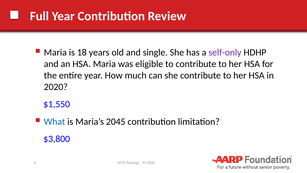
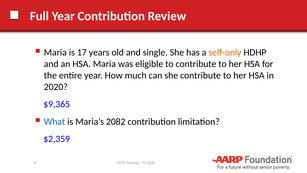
18: 18 -> 17 (82, 52)
self-only colour: purple -> orange (225, 52)
$1,550: $1,550 -> $9,365 (57, 104)
2045: 2045 -> 2082 (116, 121)
$3,800: $3,800 -> $2,359 (57, 139)
